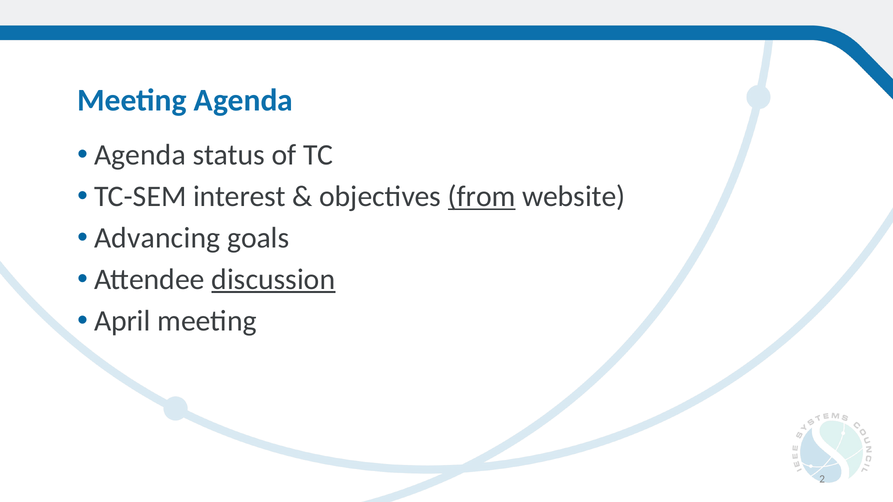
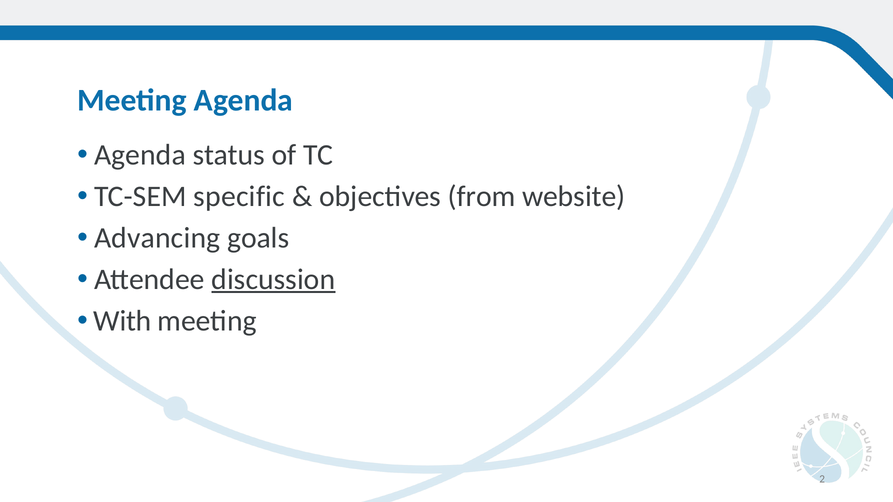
interest: interest -> specific (239, 197)
from underline: present -> none (482, 197)
April: April -> With (122, 321)
